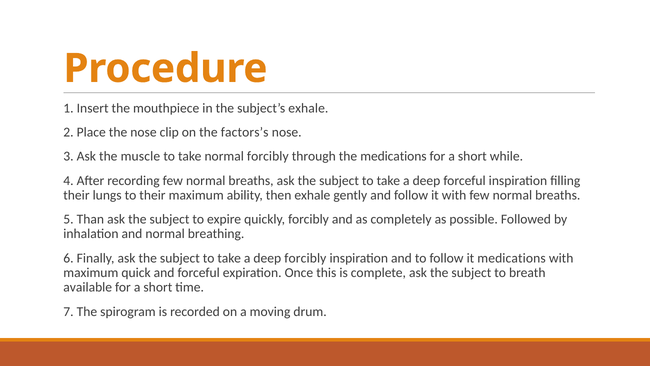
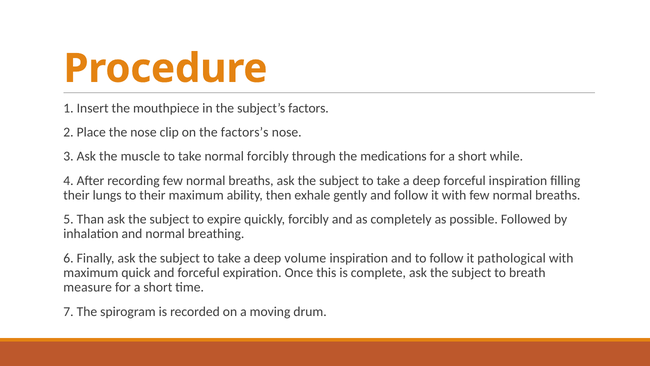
subject’s exhale: exhale -> factors (308, 108)
deep forcibly: forcibly -> volume (305, 258)
it medications: medications -> pathological (512, 258)
available: available -> measure (88, 287)
